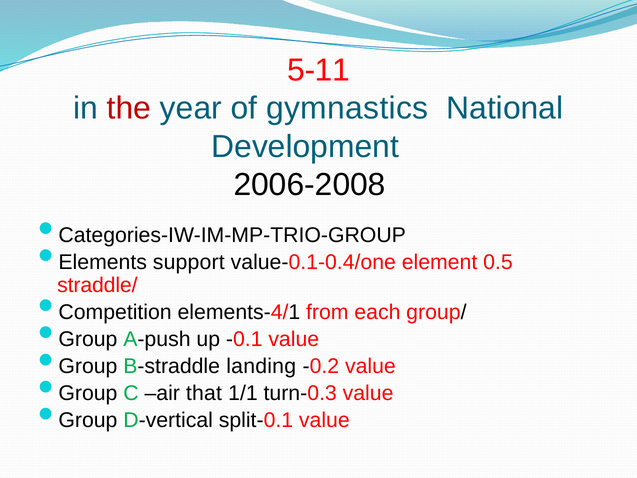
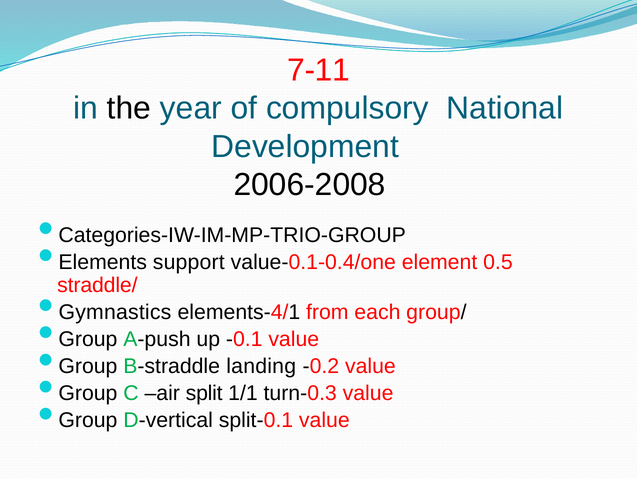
5-11: 5-11 -> 7-11 (319, 70)
the colour: red -> black (129, 108)
gymnastics: gymnastics -> compulsory (347, 108)
Competition: Competition -> Gymnastics (115, 312)
that: that -> split (204, 393)
